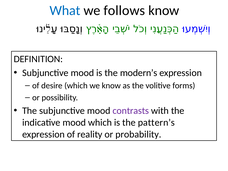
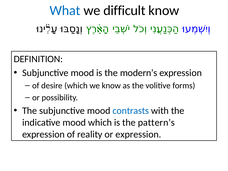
follows: follows -> difficult (124, 10)
contrasts colour: purple -> blue (131, 111)
or probability: probability -> expression (138, 134)
